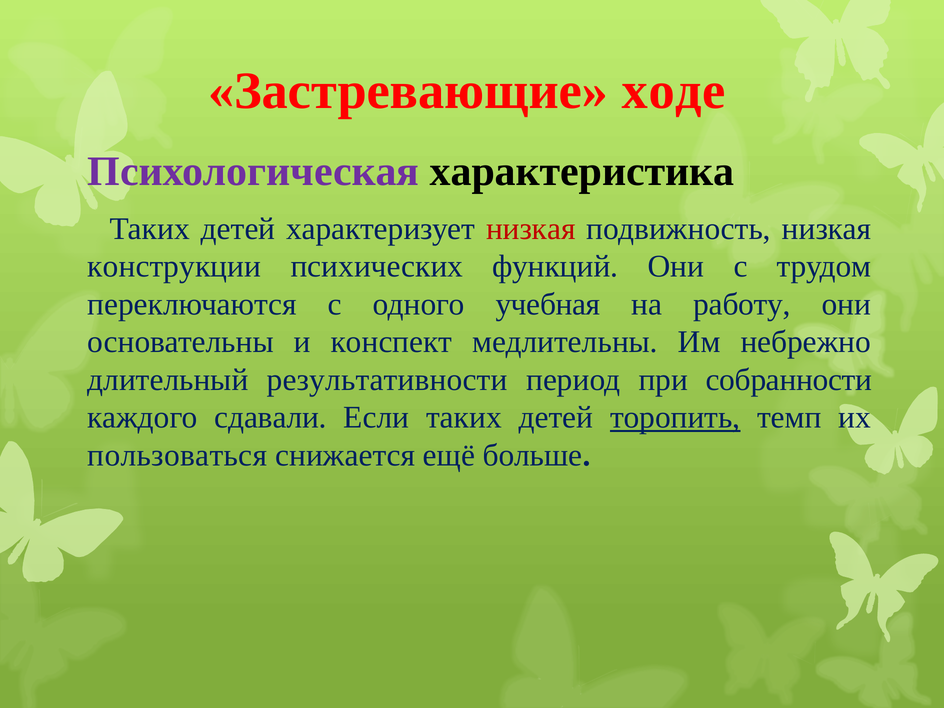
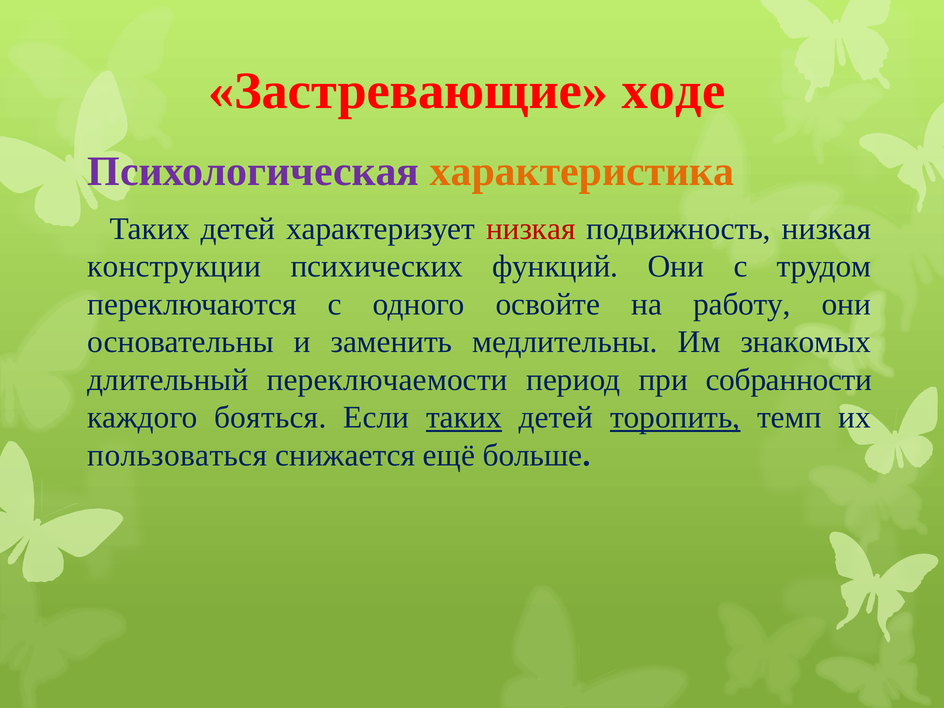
характеристика colour: black -> orange (582, 171)
учебная: учебная -> освойте (548, 304)
конспект: конспект -> заменить (392, 342)
небрежно: небрежно -> знакомых (806, 342)
результативности: результативности -> переключаемости (387, 380)
сдавали: сдавали -> бояться (270, 418)
таких underline: none -> present (464, 418)
